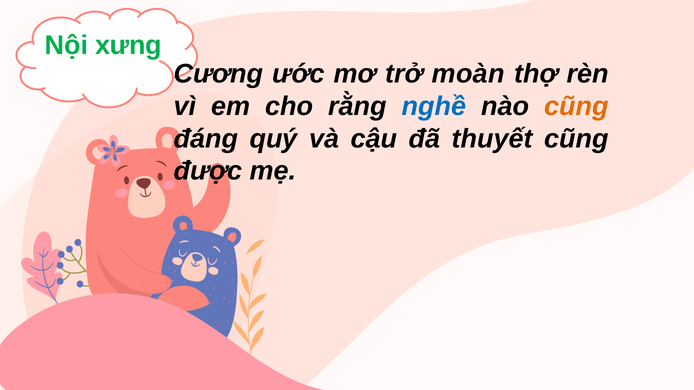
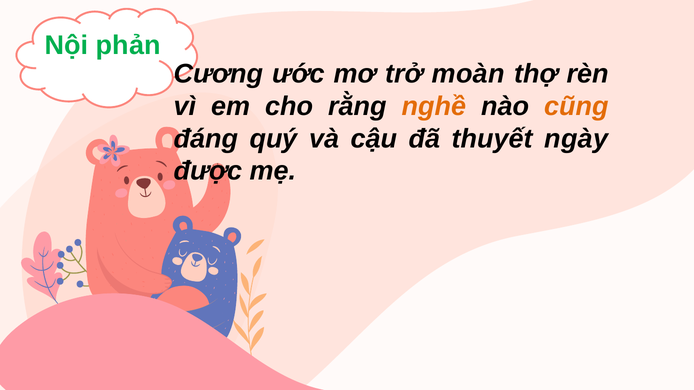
xưng: xưng -> phản (128, 45)
nghề colour: blue -> orange (434, 106)
thuyết cũng: cũng -> ngày (576, 139)
